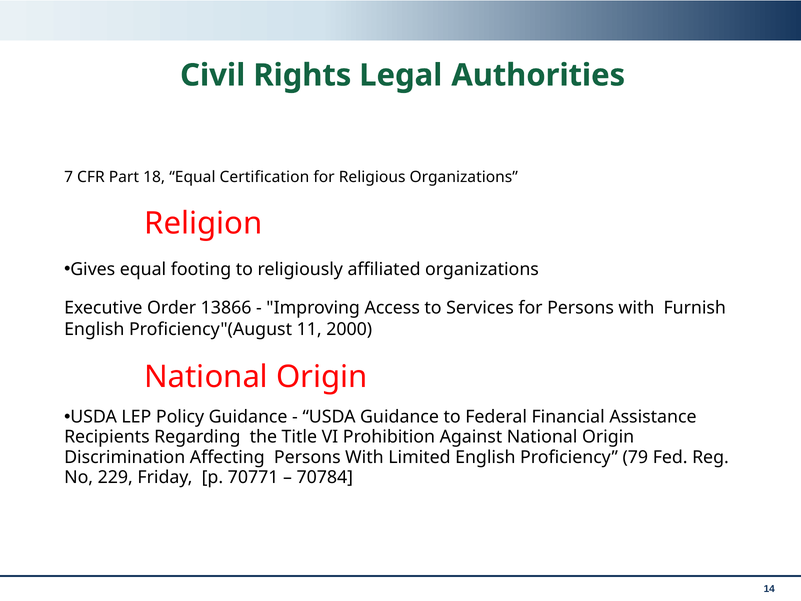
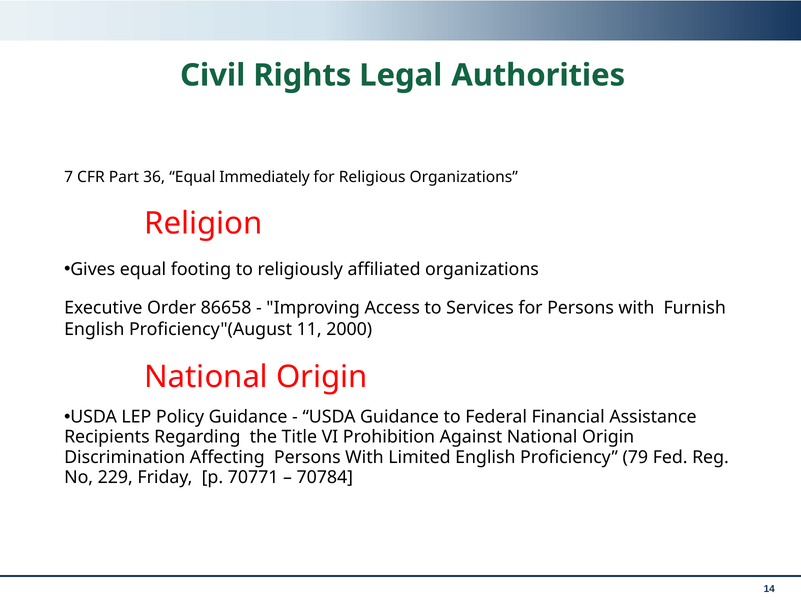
18: 18 -> 36 (154, 177)
Certification: Certification -> Immediately (265, 177)
13866: 13866 -> 86658 (226, 308)
